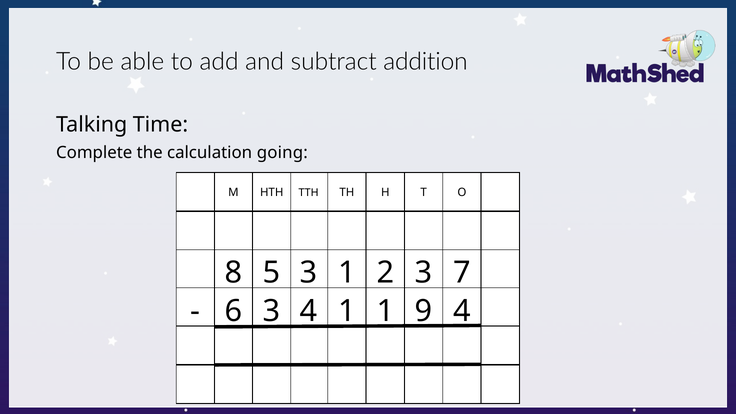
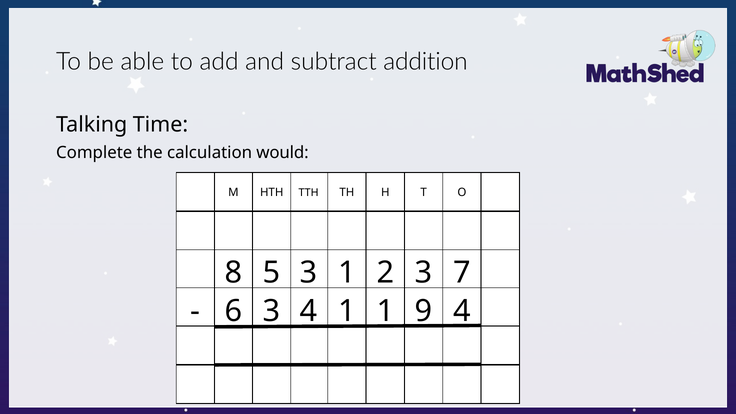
going: going -> would (283, 153)
